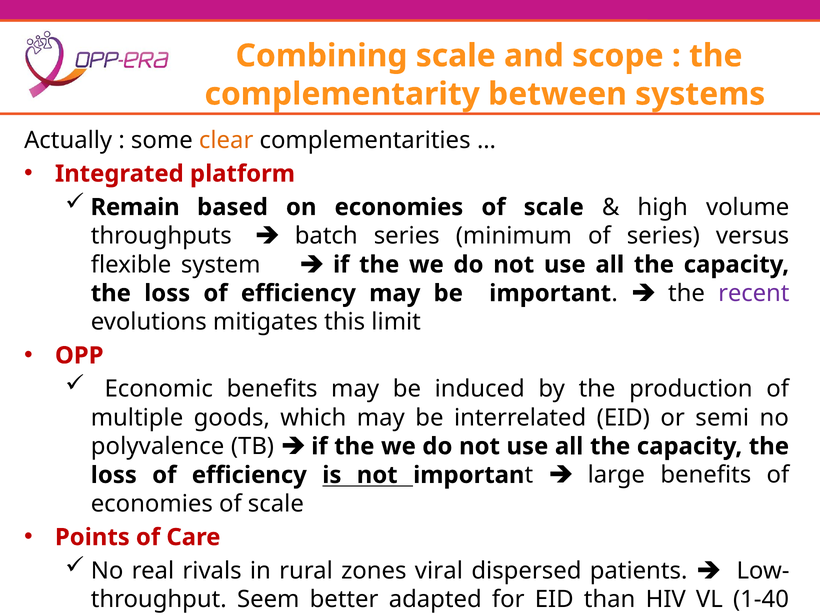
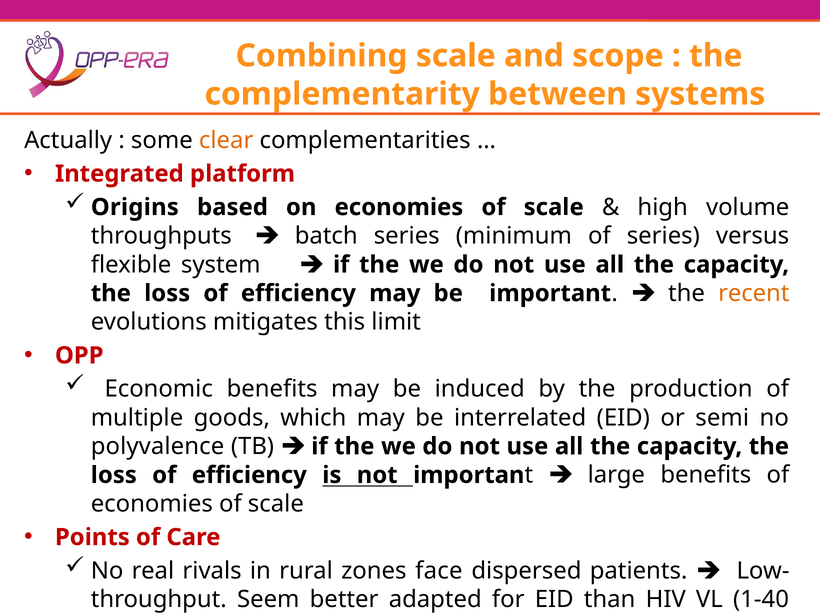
Remain: Remain -> Origins (135, 207)
recent colour: purple -> orange (754, 293)
viral: viral -> face (439, 571)
